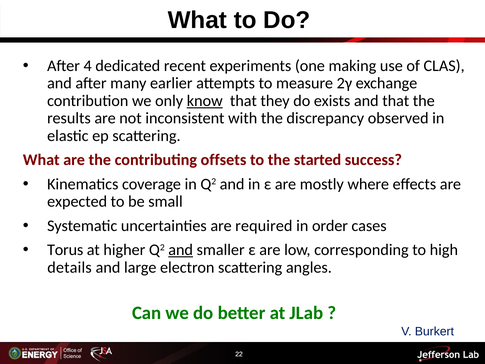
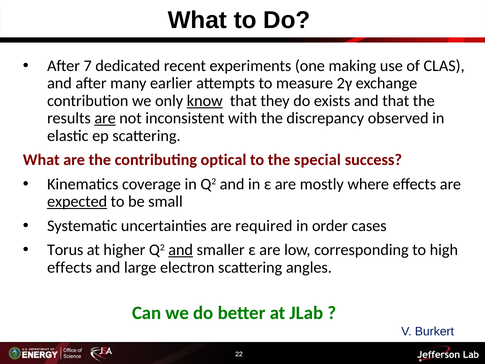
4: 4 -> 7 (88, 66)
are underline: none -> present (105, 118)
offsets: offsets -> optical (224, 160)
started: started -> special (317, 160)
expected underline: none -> present (77, 201)
details: details -> effects (70, 267)
